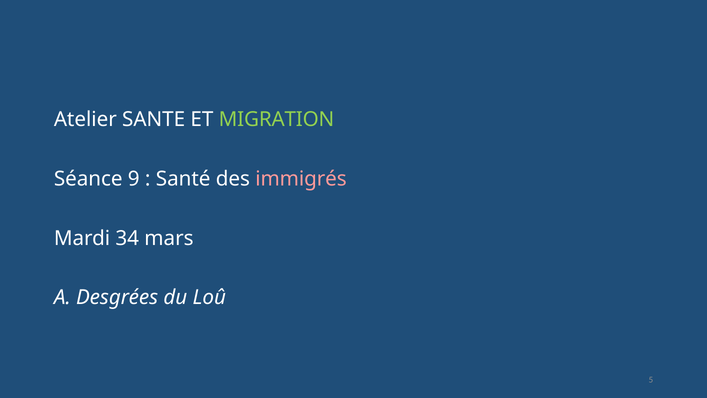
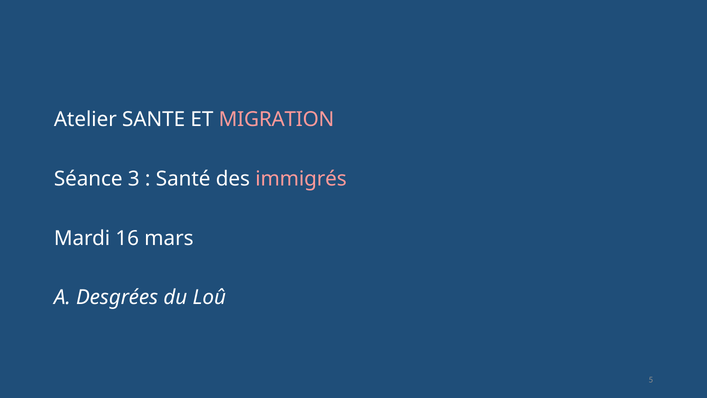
MIGRATION colour: light green -> pink (276, 120)
9: 9 -> 3 (134, 179)
34: 34 -> 16 (127, 238)
